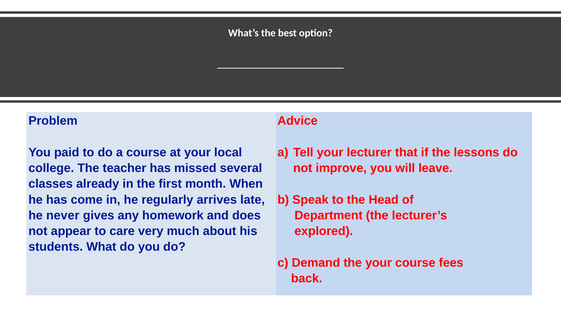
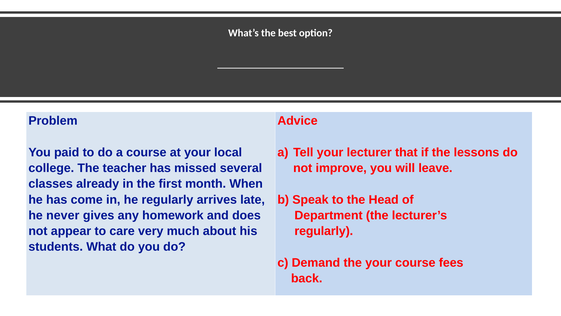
explored: explored -> regularly (324, 231)
